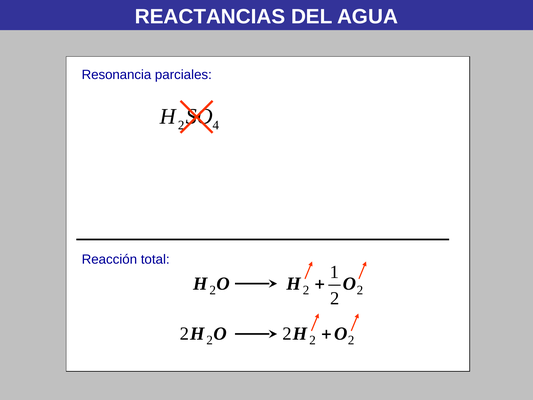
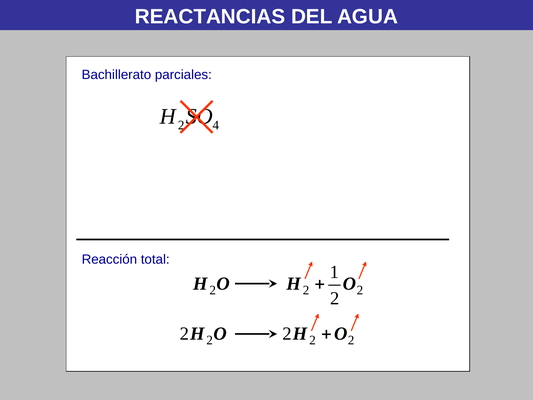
Resonancia: Resonancia -> Bachillerato (116, 75)
